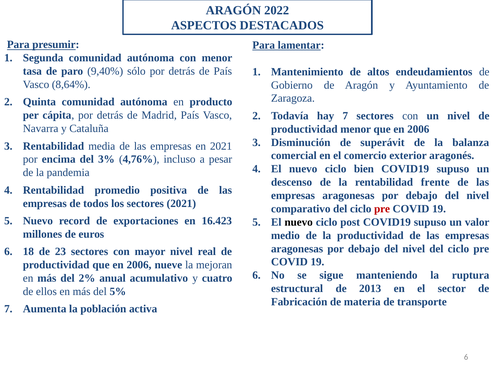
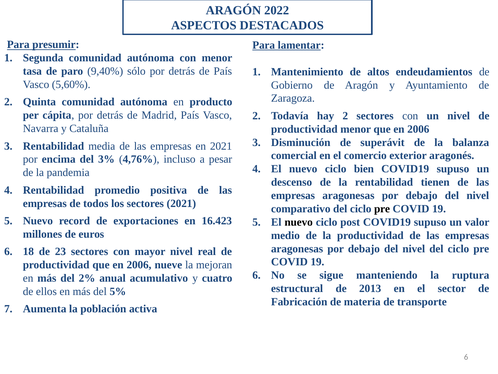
8,64%: 8,64% -> 5,60% (71, 84)
hay 7: 7 -> 2 (345, 116)
frente: frente -> tienen (435, 182)
pre colour: red -> black (382, 209)
